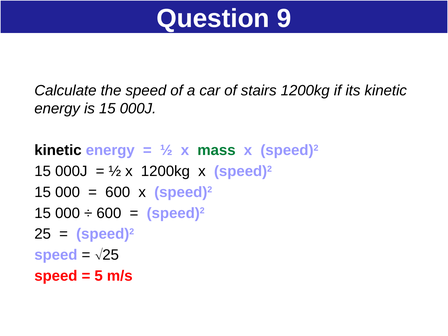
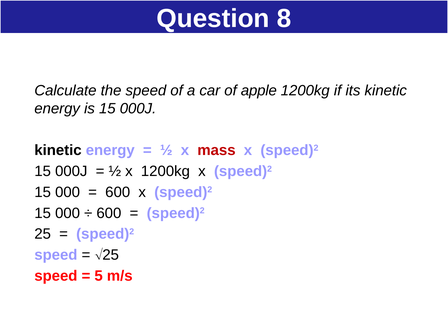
9: 9 -> 8 (284, 19)
stairs: stairs -> apple (259, 91)
mass colour: green -> red (216, 150)
